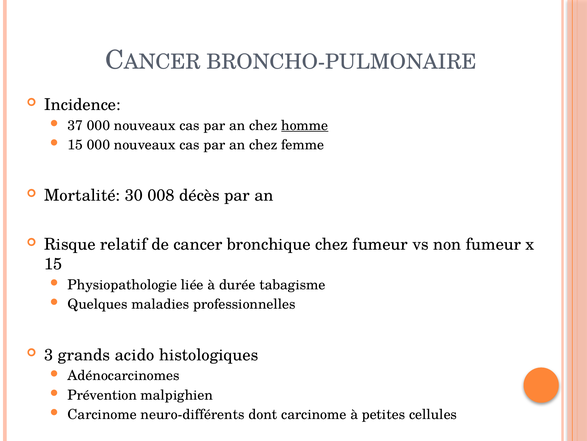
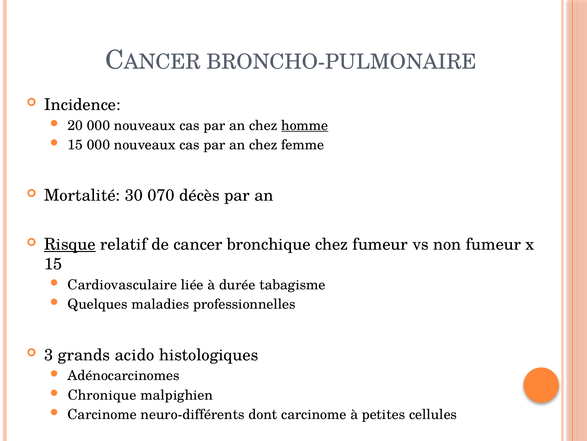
37: 37 -> 20 (75, 125)
008: 008 -> 070 (161, 195)
Risque underline: none -> present (70, 244)
Physiopathologie: Physiopathologie -> Cardiovasculaire (122, 284)
Prévention: Prévention -> Chronique (102, 395)
